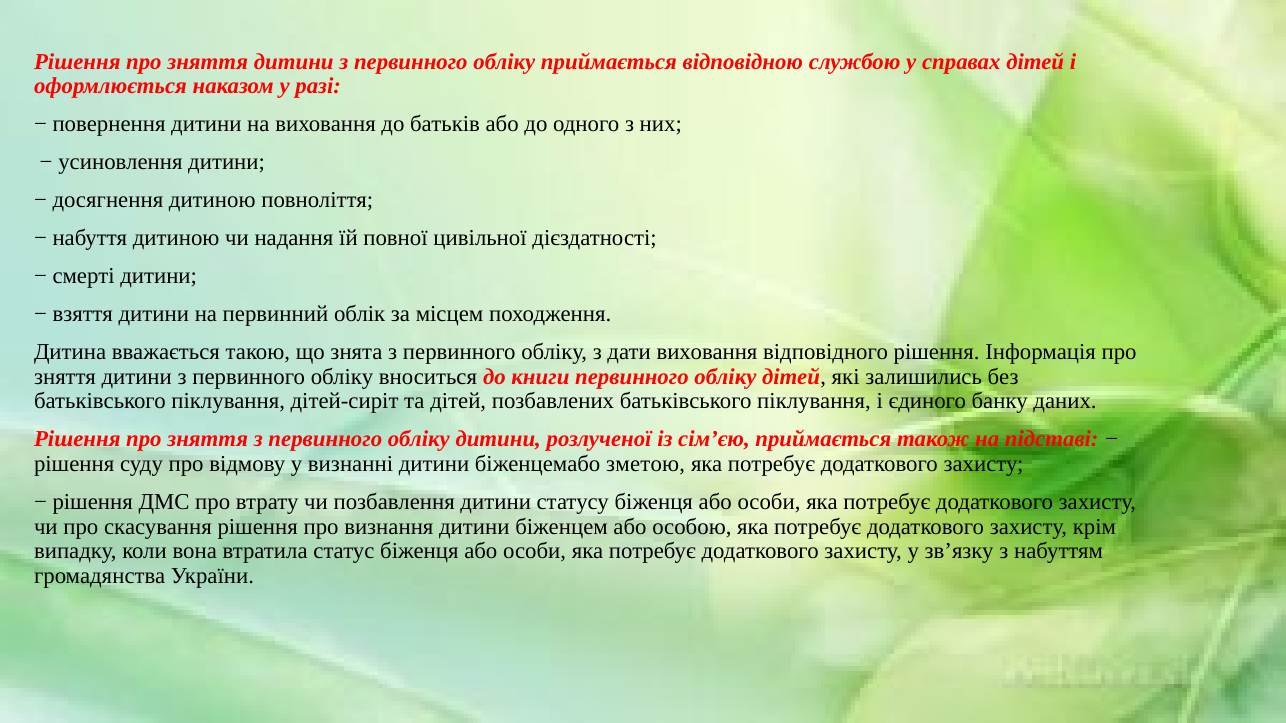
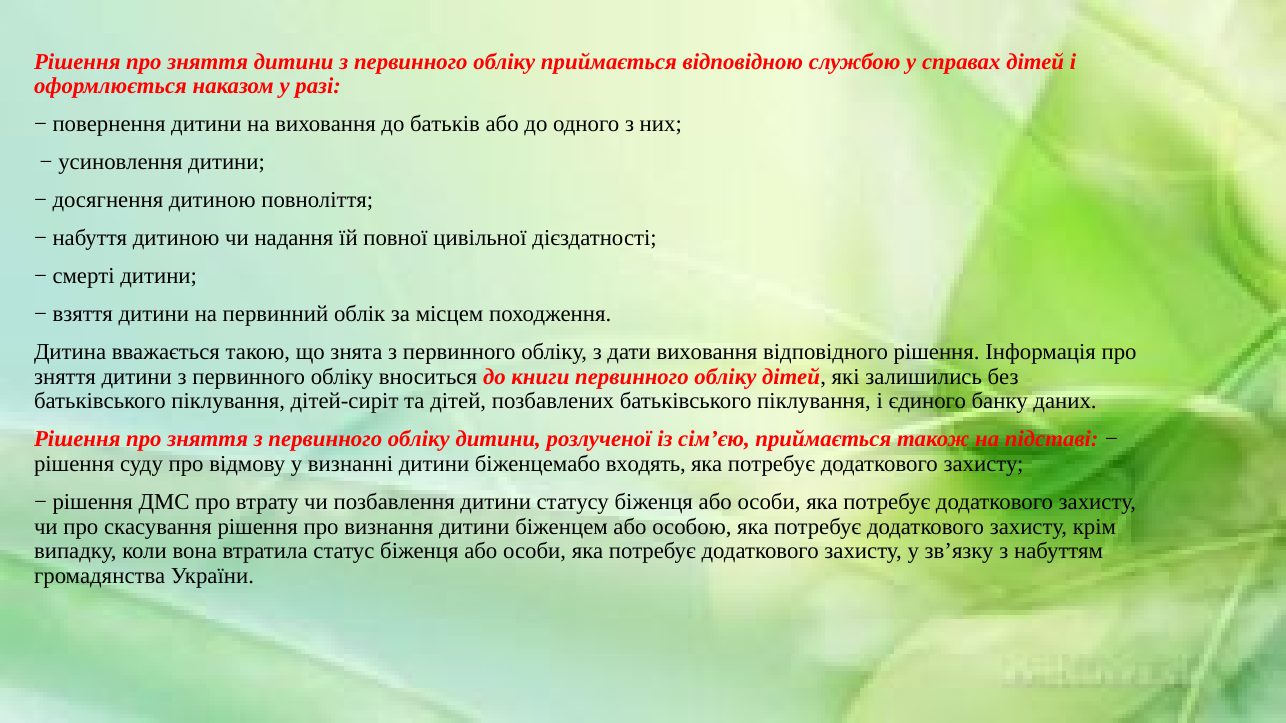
зметою: зметою -> входять (646, 464)
